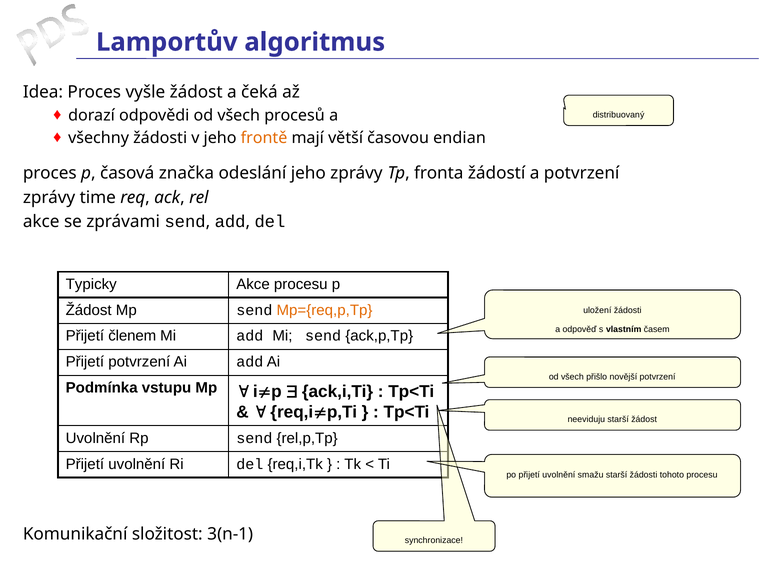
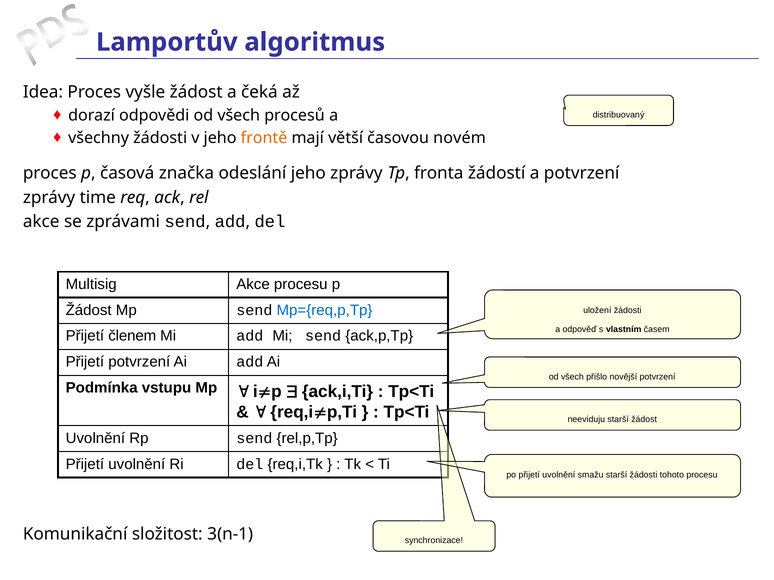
endian: endian -> novém (460, 138)
Typicky: Typicky -> Multisig (91, 285)
Mp={req,p,Tp colour: orange -> blue (325, 310)
